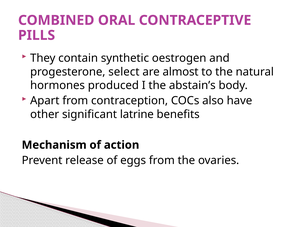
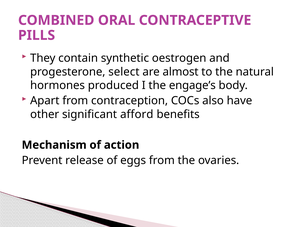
abstain’s: abstain’s -> engage’s (192, 85)
latrine: latrine -> afford (137, 114)
